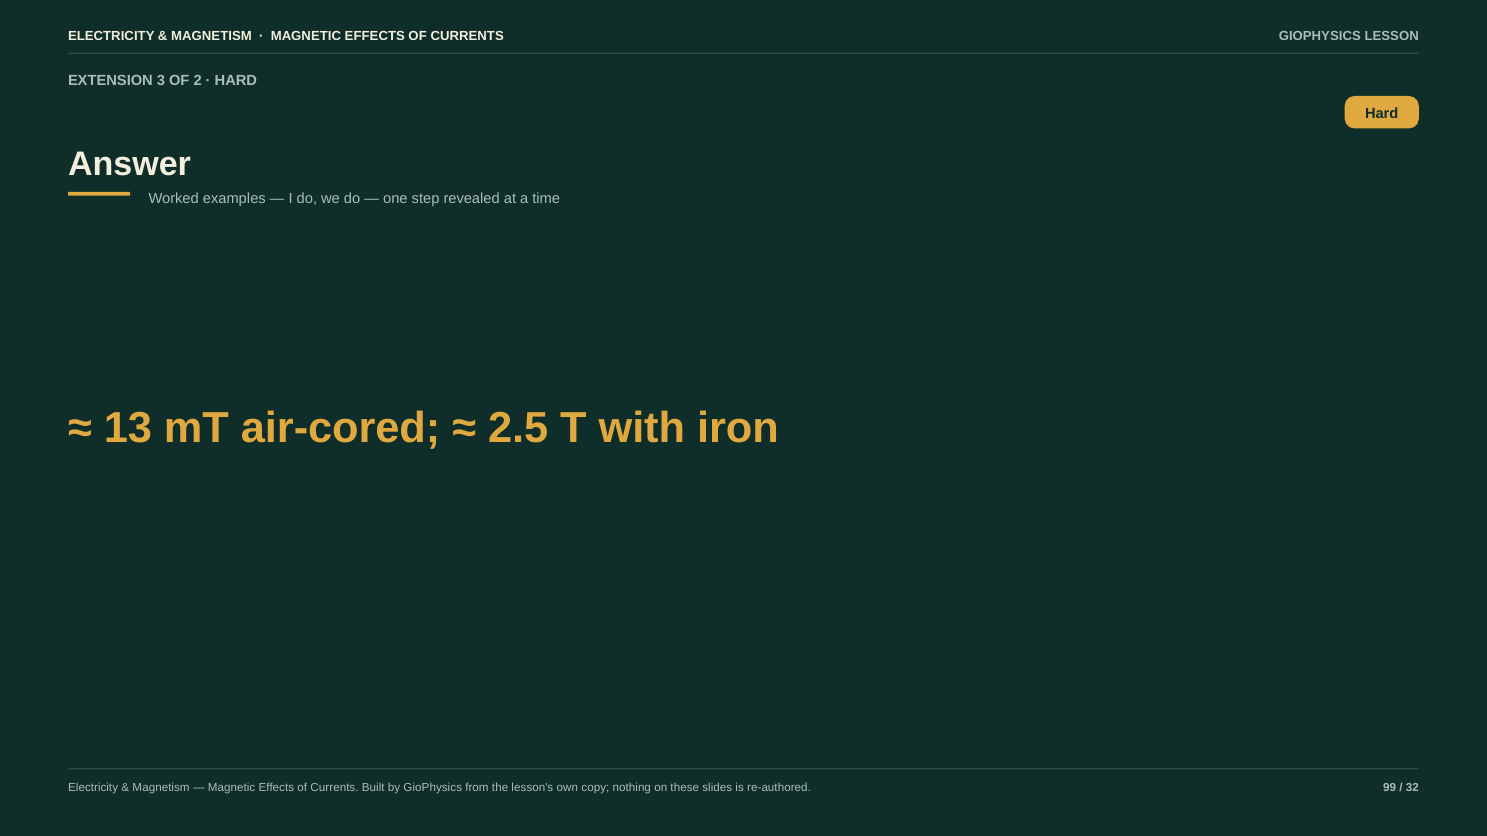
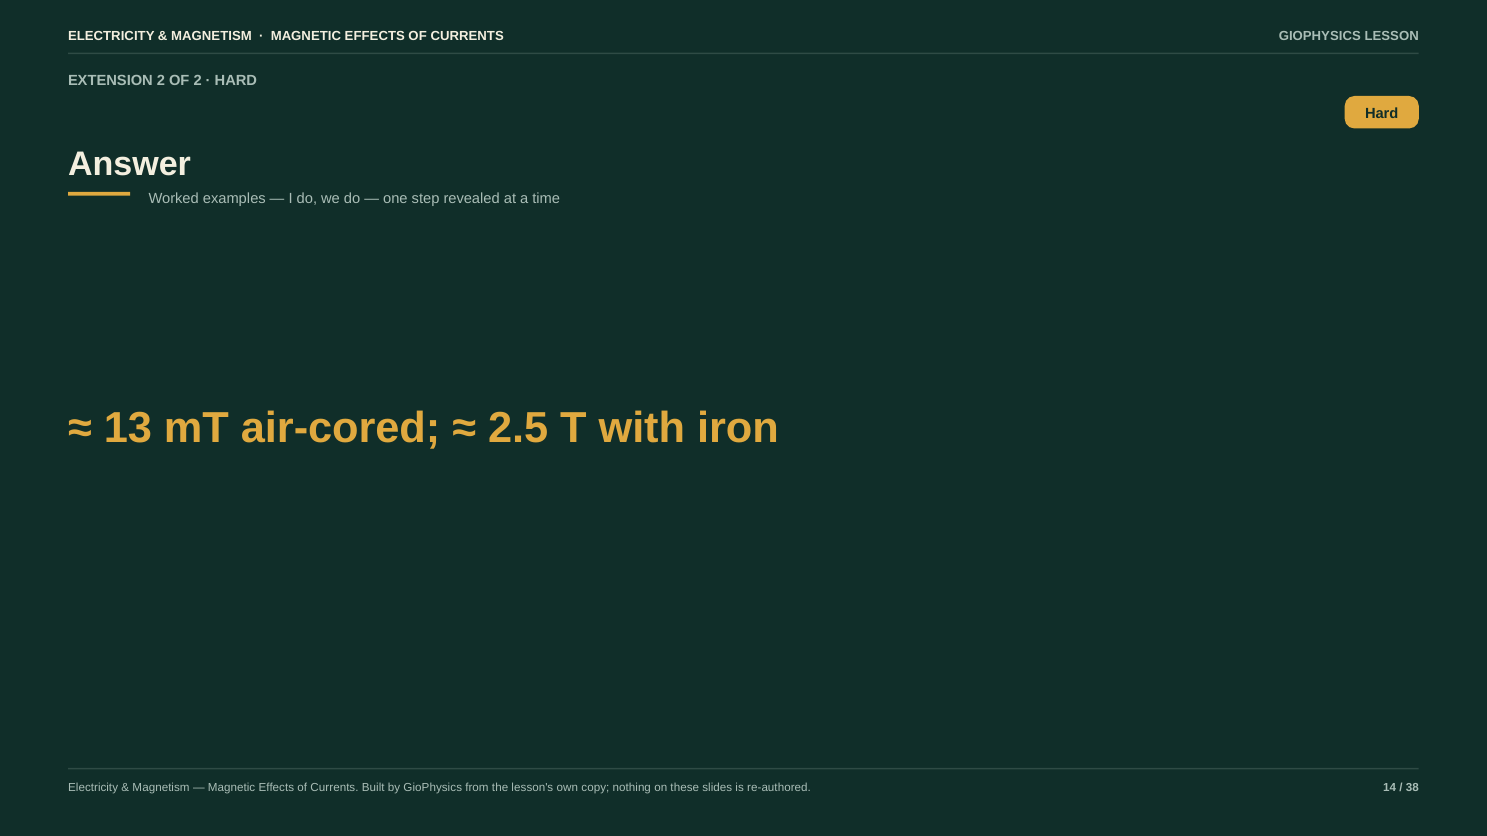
EXTENSION 3: 3 -> 2 (161, 81)
99: 99 -> 14 (1390, 788)
32: 32 -> 38 (1412, 788)
